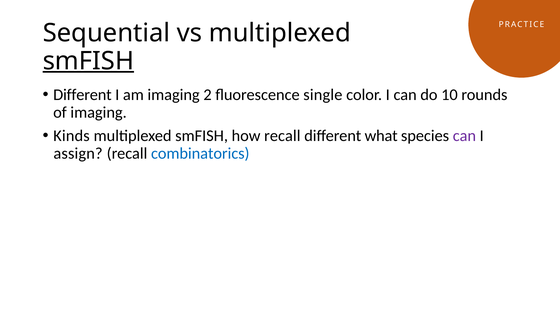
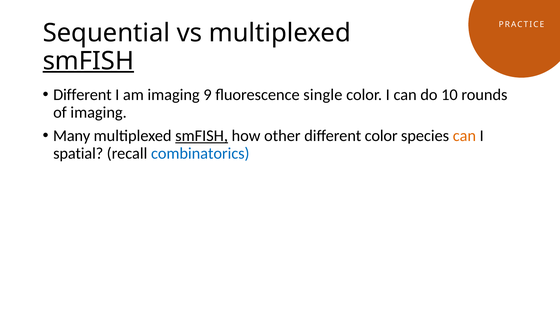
2: 2 -> 9 (208, 95)
Kinds: Kinds -> Many (72, 136)
smFISH underline: none -> present (202, 136)
how recall: recall -> other (282, 136)
different what: what -> color (381, 136)
can colour: purple -> orange (464, 136)
assign: assign -> spatial (78, 153)
